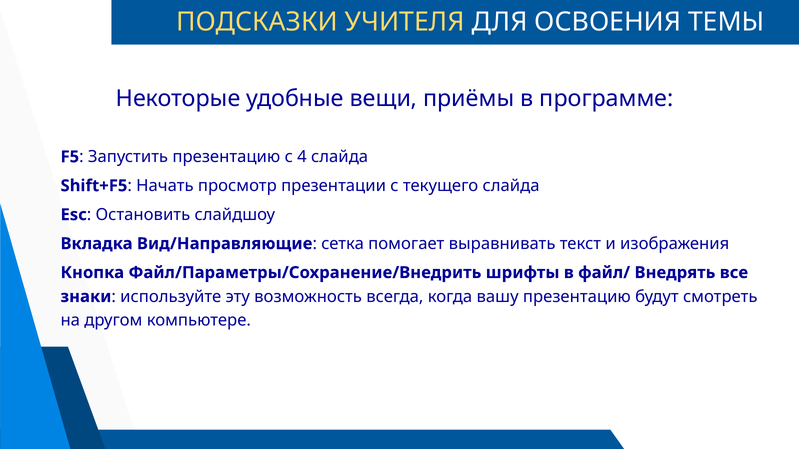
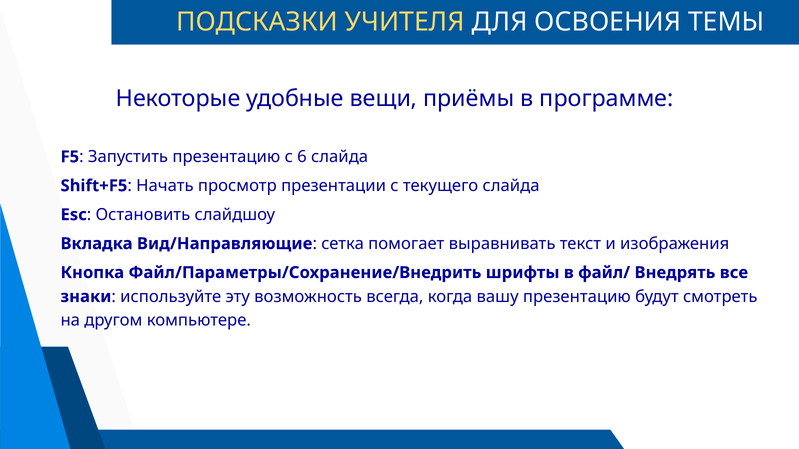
4: 4 -> 6 (302, 157)
